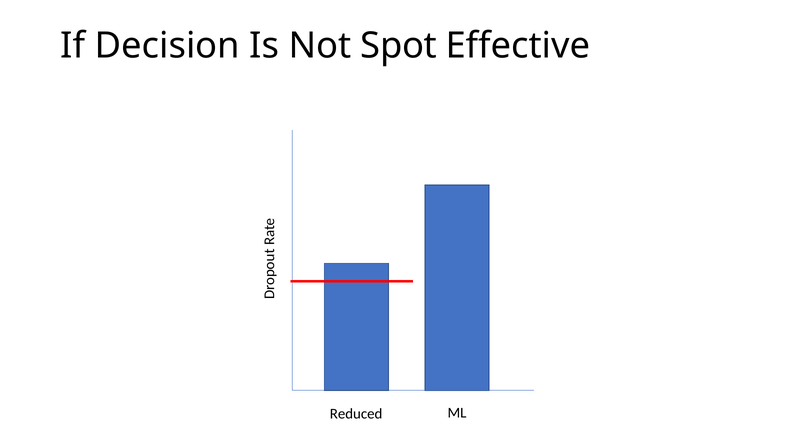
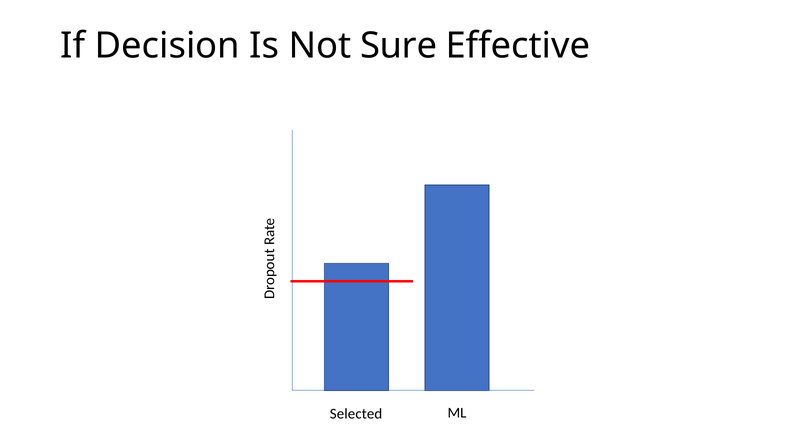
Spot: Spot -> Sure (399, 45)
Reduced: Reduced -> Selected (356, 413)
